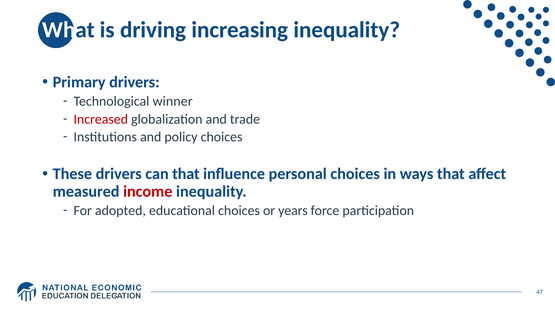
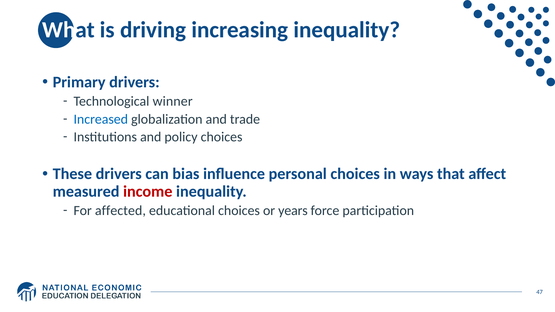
Increased colour: red -> blue (101, 119)
can that: that -> bias (186, 174)
adopted: adopted -> affected (120, 211)
